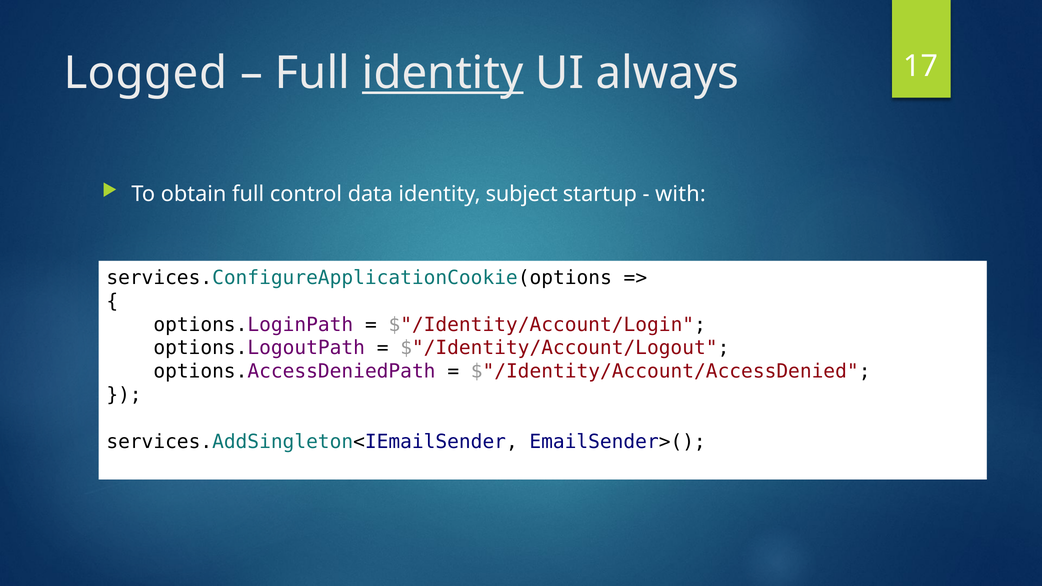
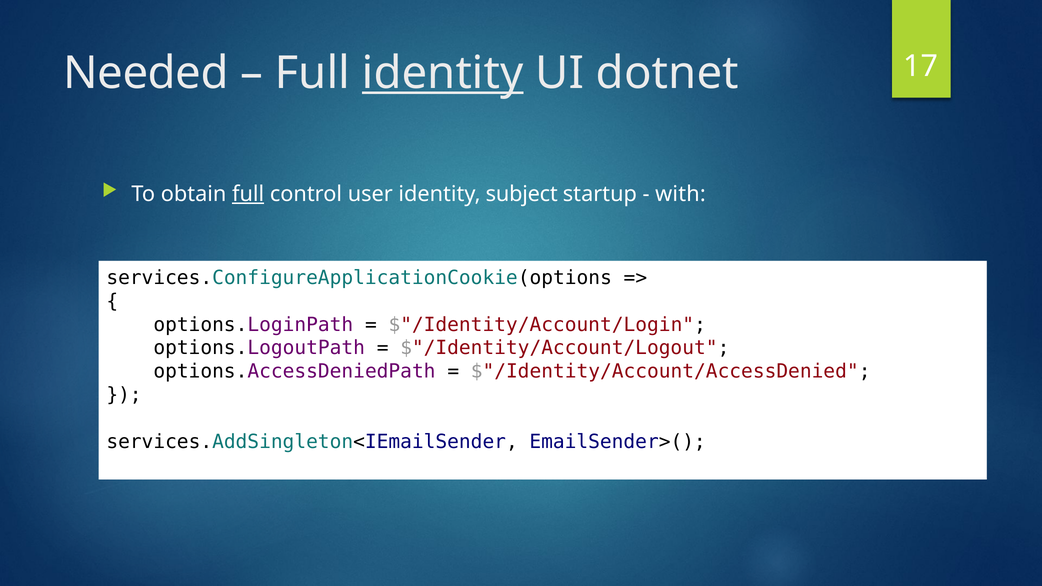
Logged: Logged -> Needed (146, 73)
always: always -> dotnet (667, 73)
full underline: none -> present (248, 194)
data: data -> user (370, 194)
